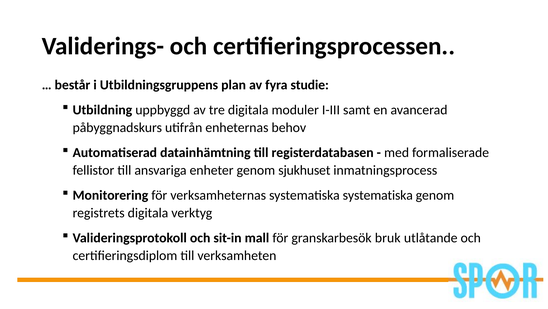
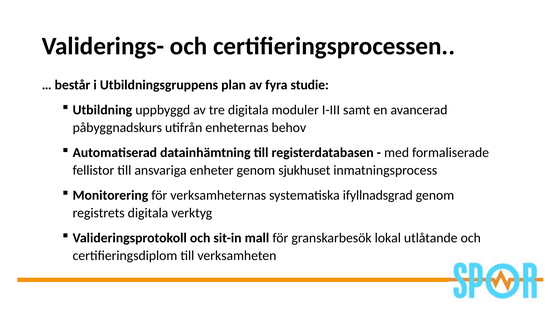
systematiska systematiska: systematiska -> ifyllnadsgrad (378, 195)
bruk: bruk -> lokal (388, 238)
